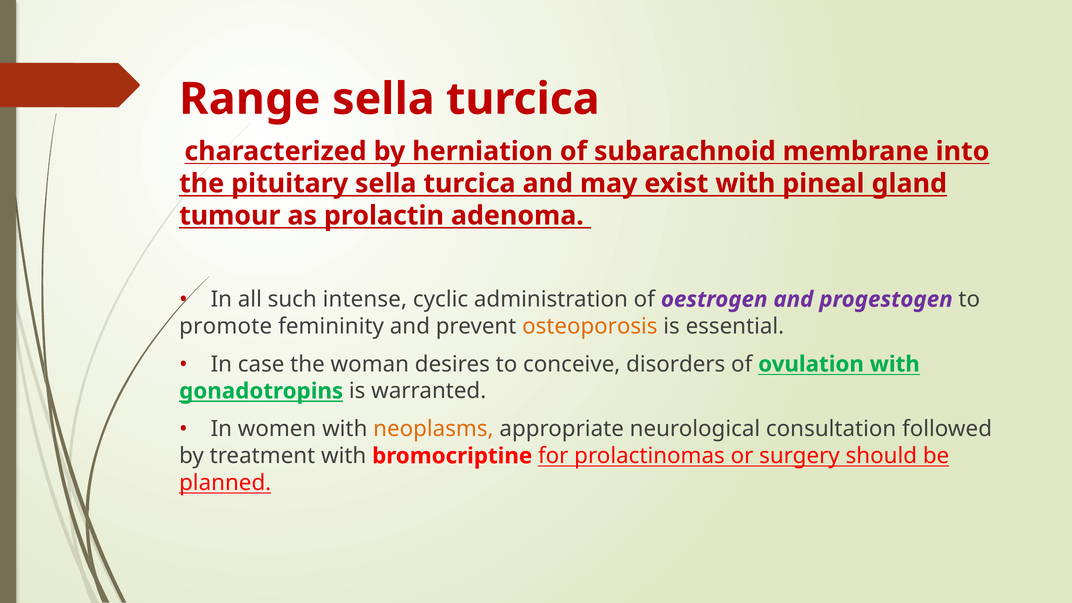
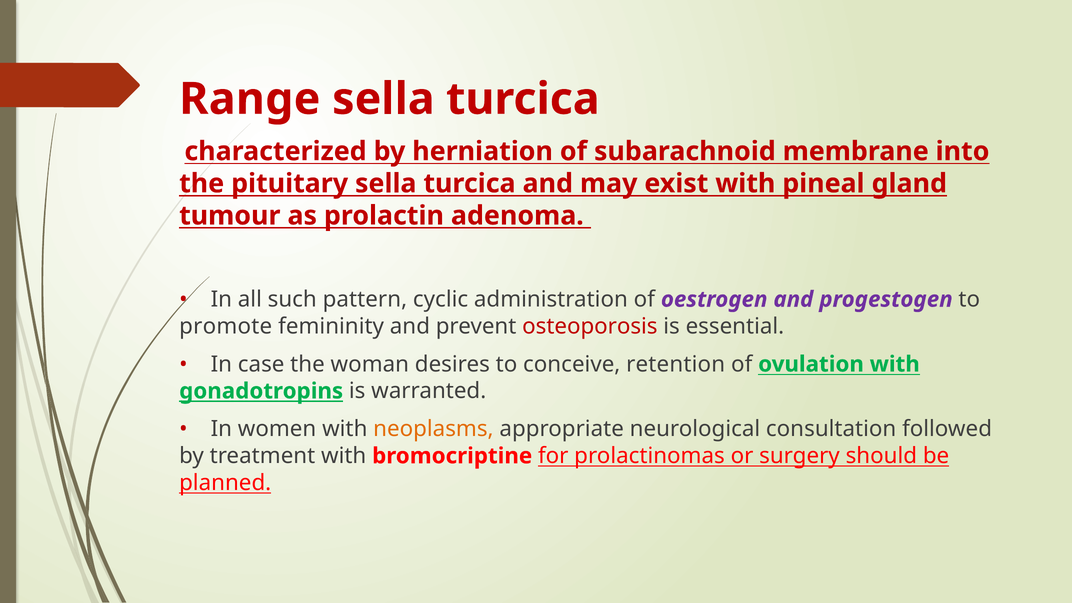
intense: intense -> pattern (365, 299)
osteoporosis colour: orange -> red (590, 326)
disorders: disorders -> retention (676, 364)
